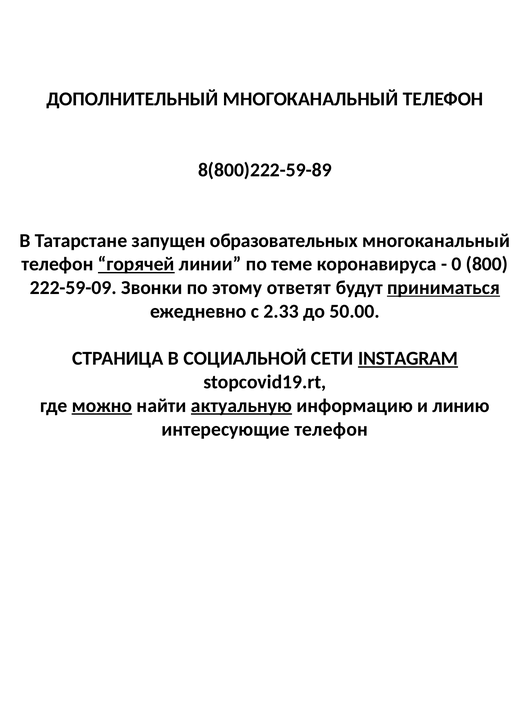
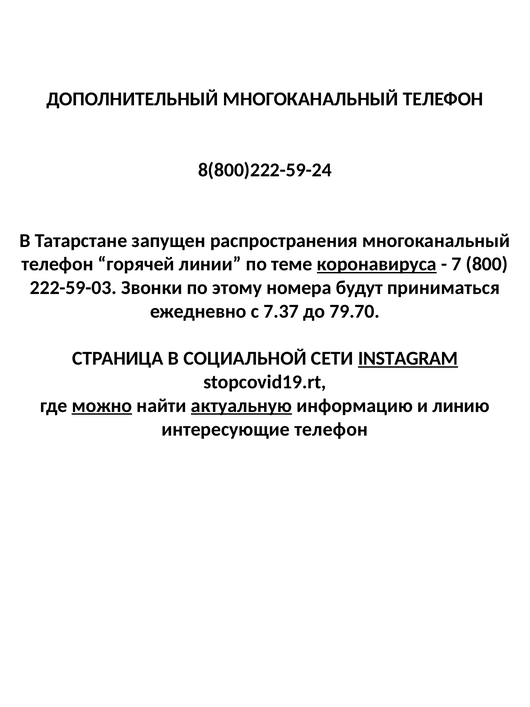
8(800)222-59-89: 8(800)222-59-89 -> 8(800)222-59-24 (265, 170)
образовательных: образовательных -> распространения (284, 240)
горячей underline: present -> none (136, 264)
коронавируса underline: none -> present (377, 264)
0: 0 -> 7 (456, 264)
222-59-09: 222-59-09 -> 222-59-03 (73, 288)
ответят: ответят -> номера (299, 288)
приниматься underline: present -> none (444, 288)
2.33: 2.33 -> 7.37 (281, 311)
50.00: 50.00 -> 79.70 (355, 311)
